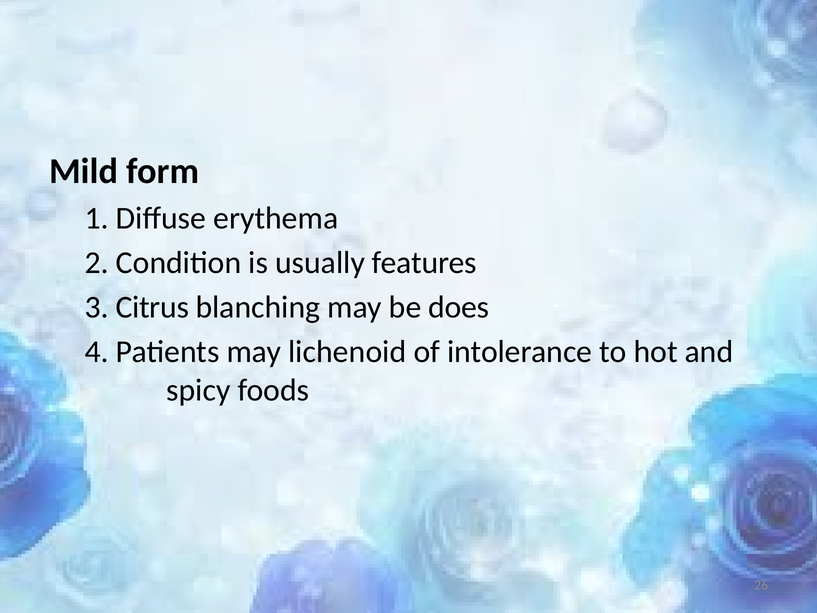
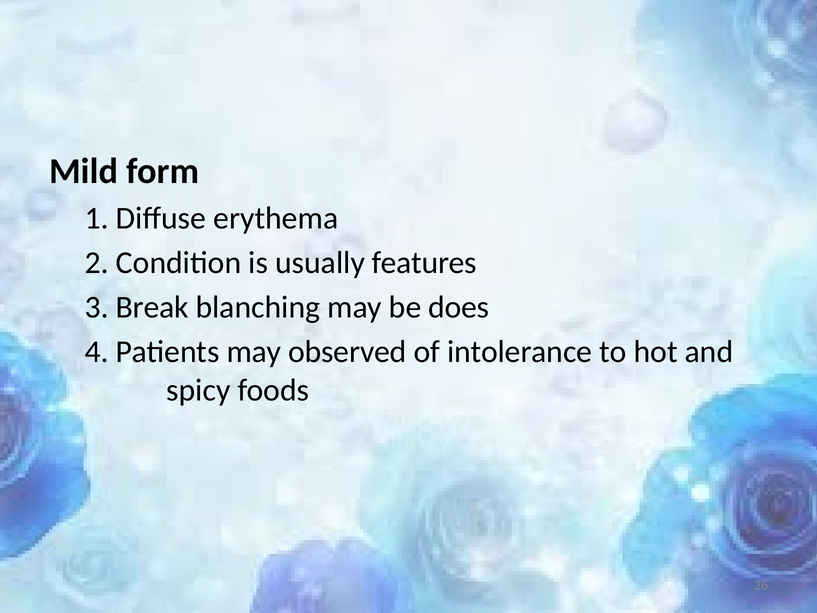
Citrus: Citrus -> Break (152, 307)
lichenoid: lichenoid -> observed (347, 352)
